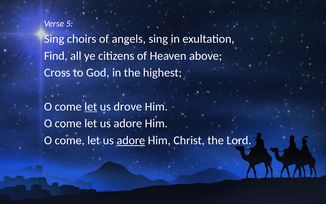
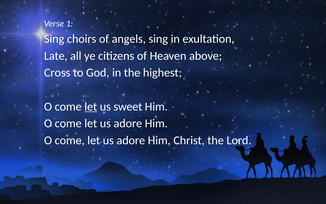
5: 5 -> 1 (70, 24)
Find: Find -> Late (56, 56)
drove: drove -> sweet (128, 106)
adore underline: present -> none (131, 140)
